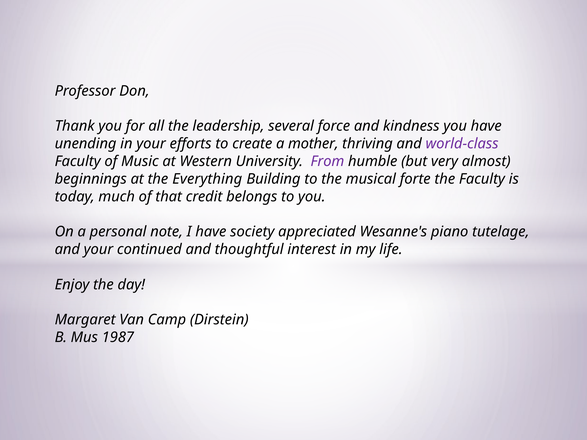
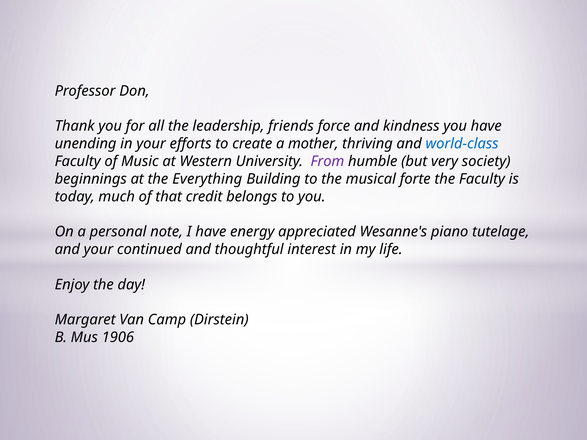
several: several -> friends (291, 126)
world-class colour: purple -> blue (462, 144)
almost: almost -> society (486, 161)
society: society -> energy (252, 232)
1987: 1987 -> 1906 (118, 338)
